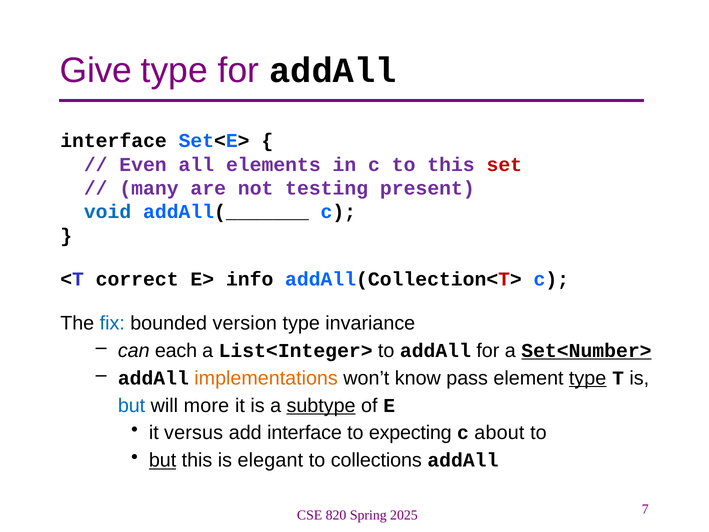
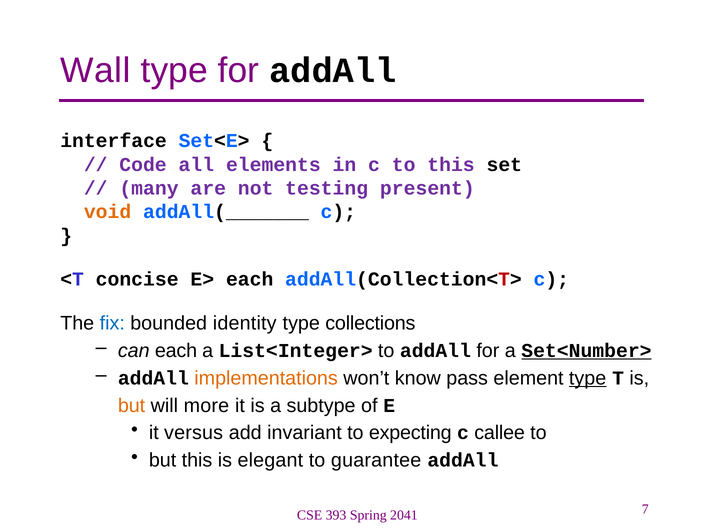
Give: Give -> Wall (95, 70)
Even: Even -> Code (143, 164)
set colour: red -> black (504, 164)
void colour: blue -> orange (108, 212)
correct: correct -> concise (137, 279)
E> info: info -> each (250, 279)
version: version -> identity (245, 323)
invariance: invariance -> collections (370, 323)
but colour: blue -> orange (132, 405)
subtype underline: present -> none (321, 405)
add interface: interface -> invariant (304, 433)
about: about -> callee (500, 433)
but underline: present -> none (163, 460)
collections: collections -> guarantee (376, 460)
820: 820 -> 393 (336, 515)
2025: 2025 -> 2041 (404, 515)
